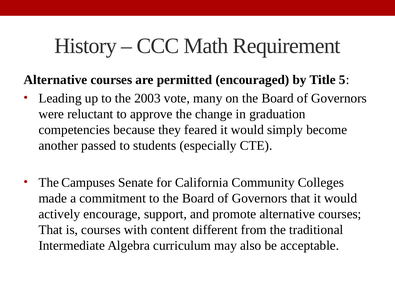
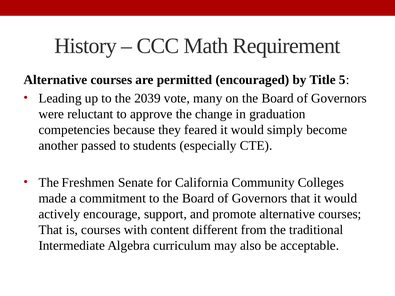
2003: 2003 -> 2039 (147, 98)
Campuses: Campuses -> Freshmen (88, 183)
